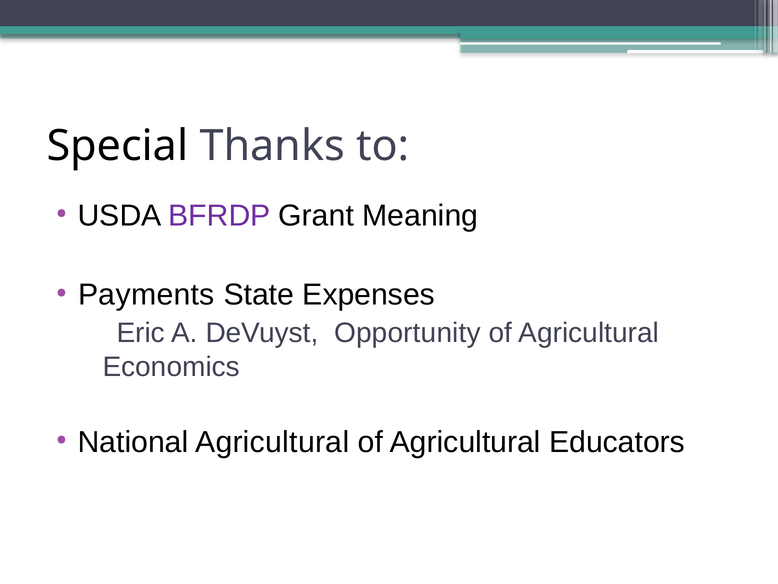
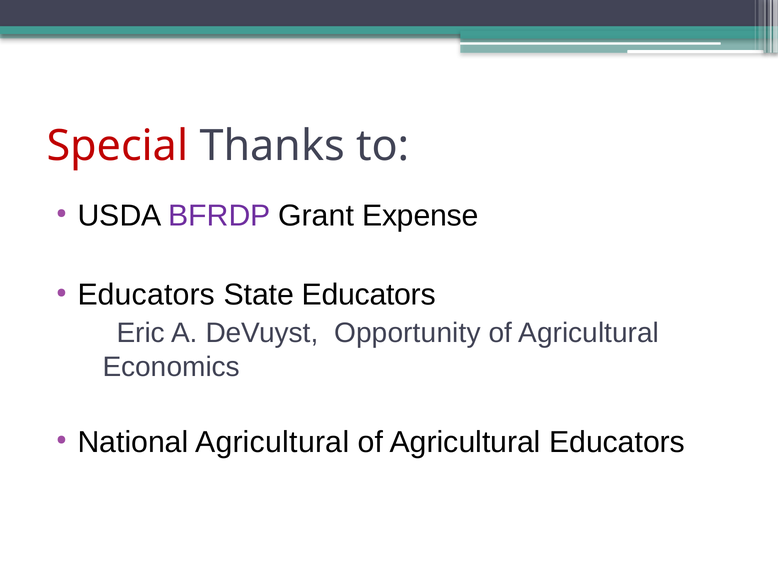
Special colour: black -> red (117, 146)
Meaning: Meaning -> Expense (420, 215)
Payments: Payments -> Educators (146, 295)
State Expenses: Expenses -> Educators (369, 295)
